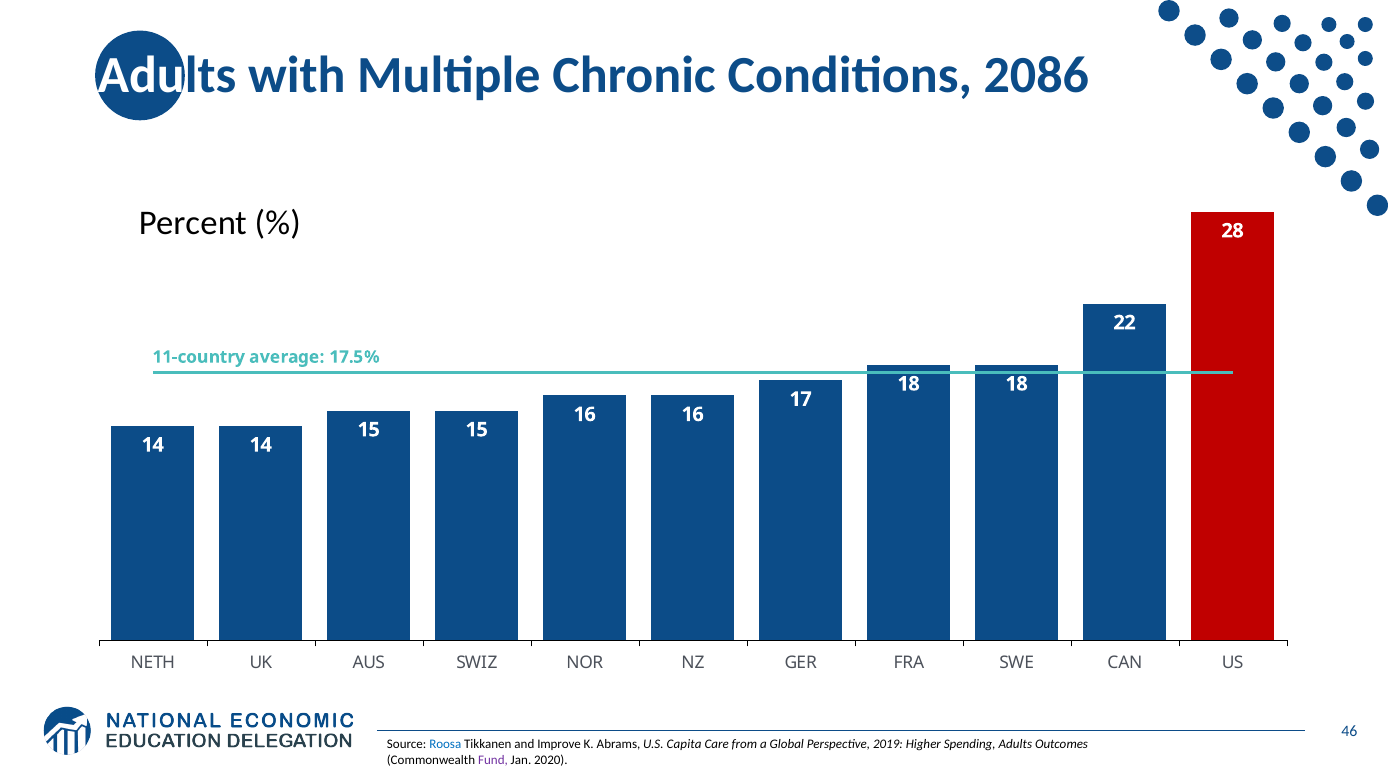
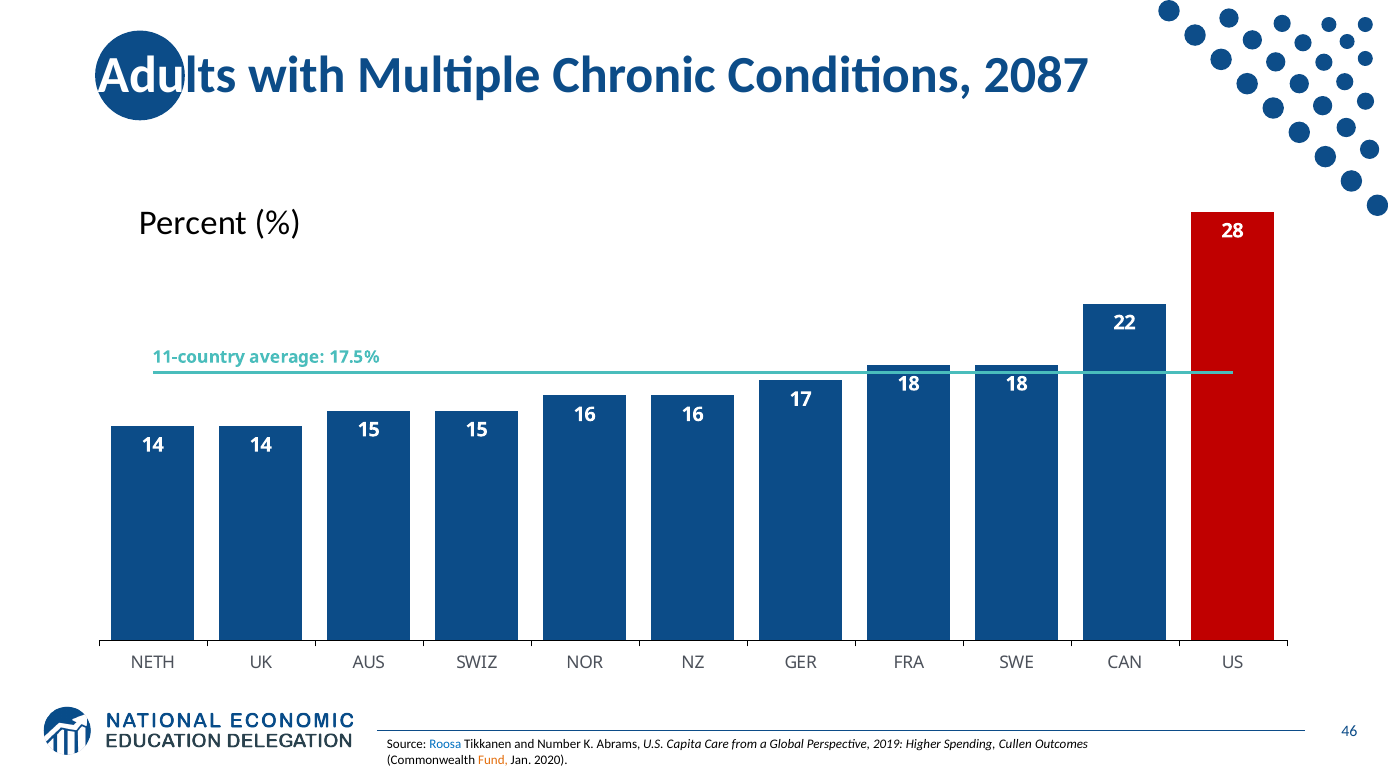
2086: 2086 -> 2087 (1036, 75)
Improve: Improve -> Number (559, 744)
Spending Adults: Adults -> Cullen (1015, 744)
Fund colour: purple -> orange (493, 760)
